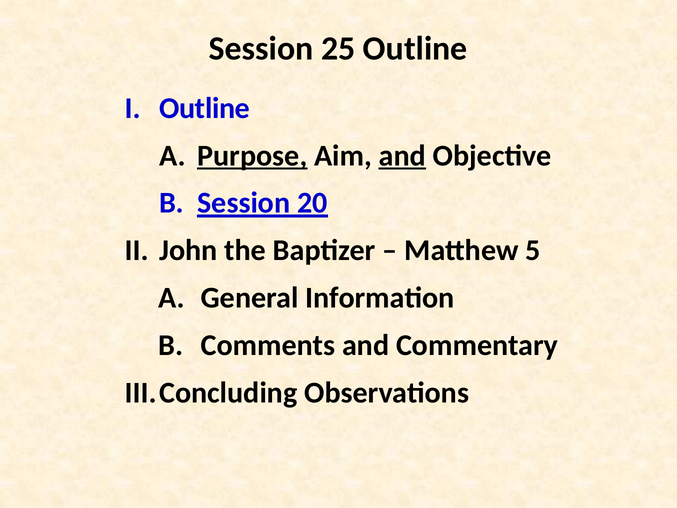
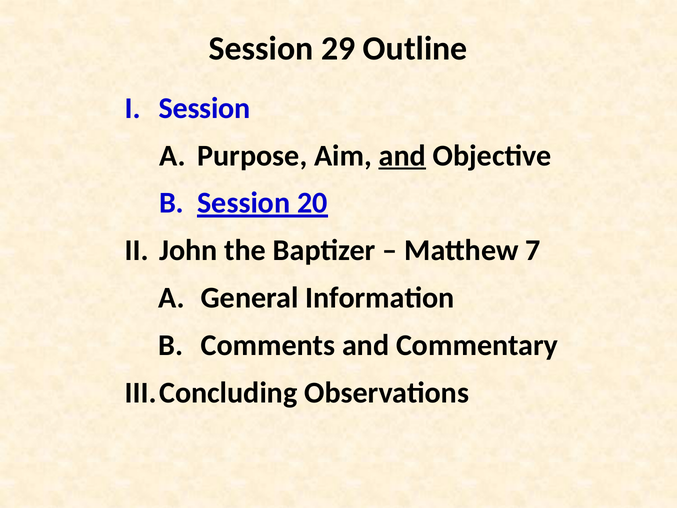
25: 25 -> 29 (338, 49)
Outline: Outline -> Session (205, 108)
Purpose underline: present -> none (252, 156)
5: 5 -> 7 (533, 250)
